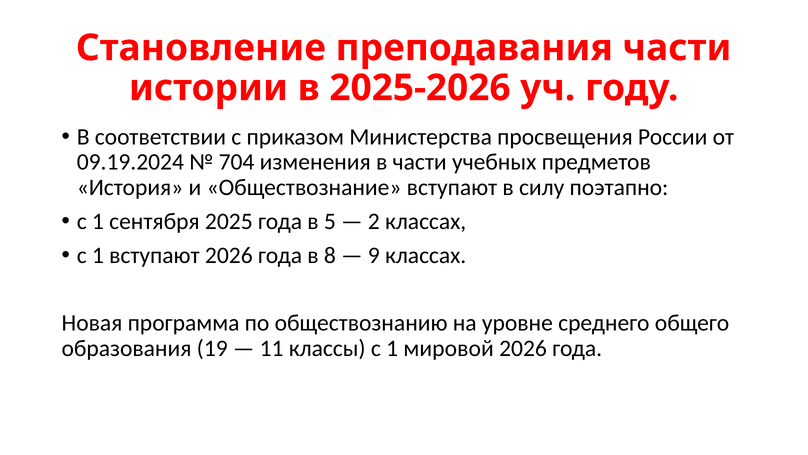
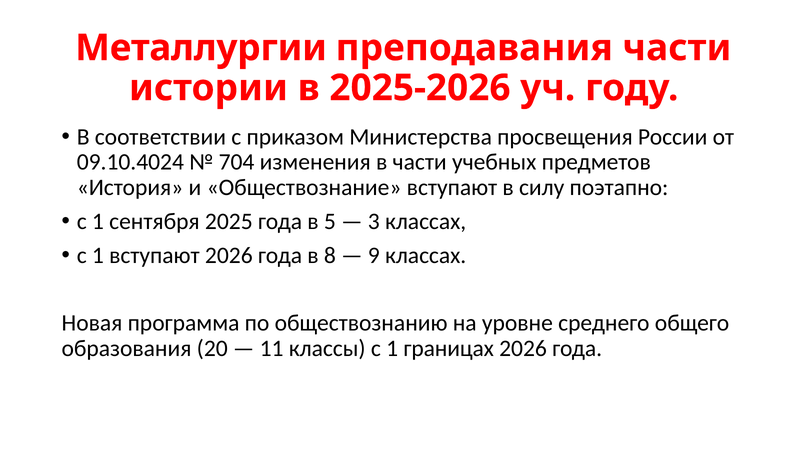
Становление: Становление -> Металлургии (201, 48)
09.19.2024: 09.19.2024 -> 09.10.4024 (130, 162)
2: 2 -> 3 (374, 221)
19: 19 -> 20 (212, 348)
мировой: мировой -> границах (449, 348)
